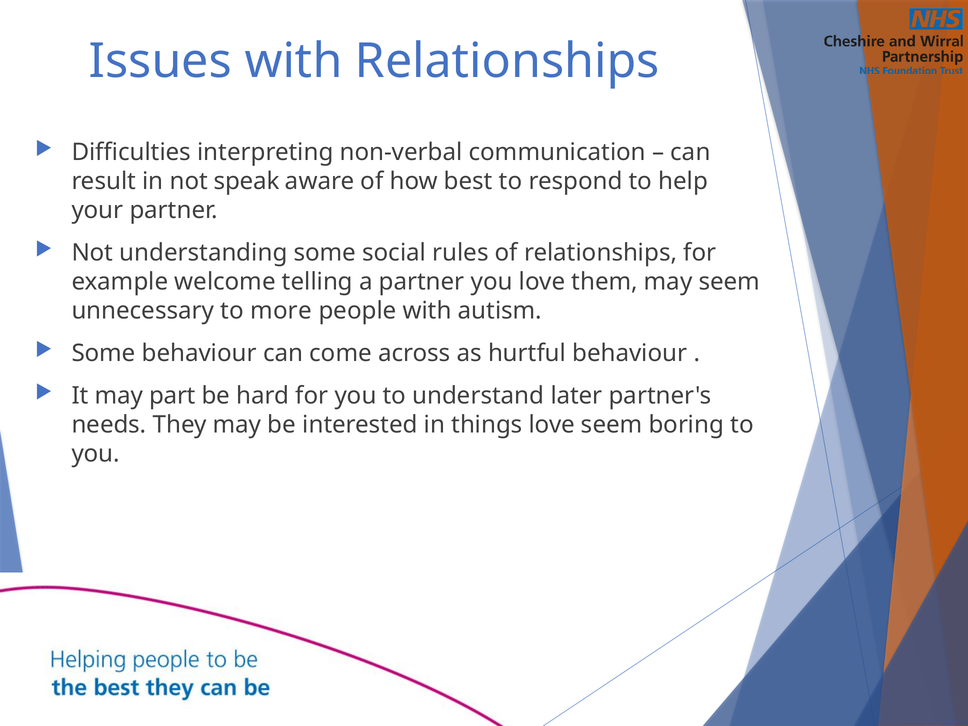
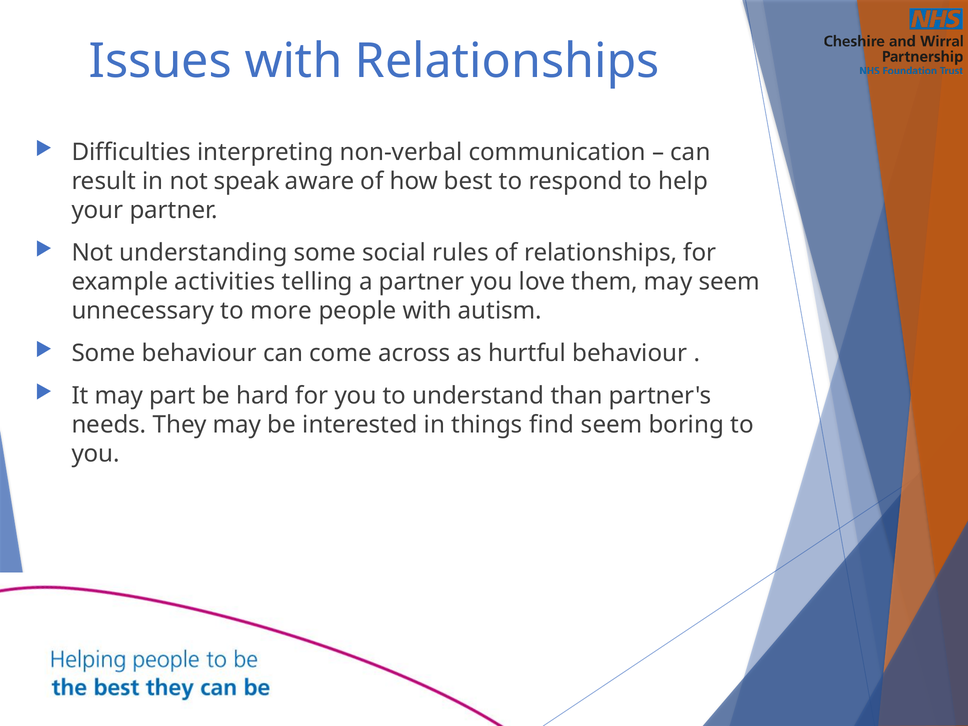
welcome: welcome -> activities (225, 282)
later: later -> than (577, 396)
things love: love -> find (552, 425)
